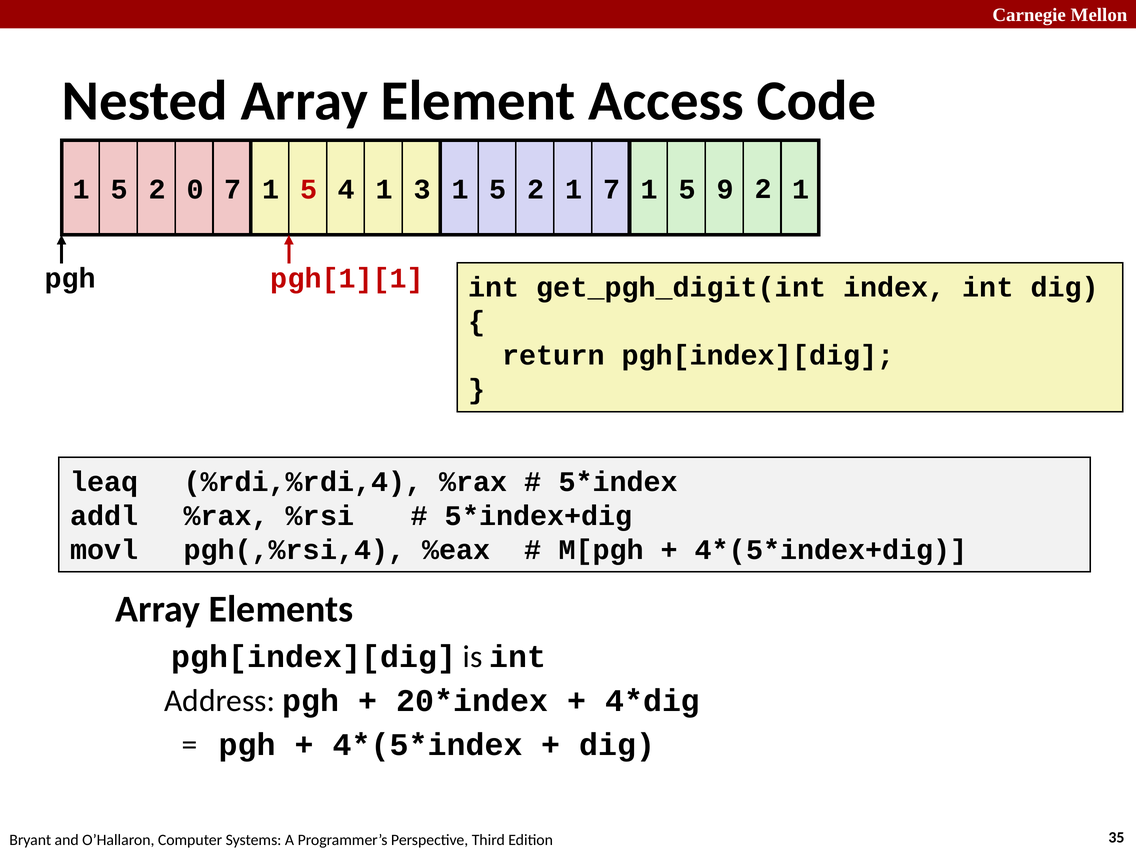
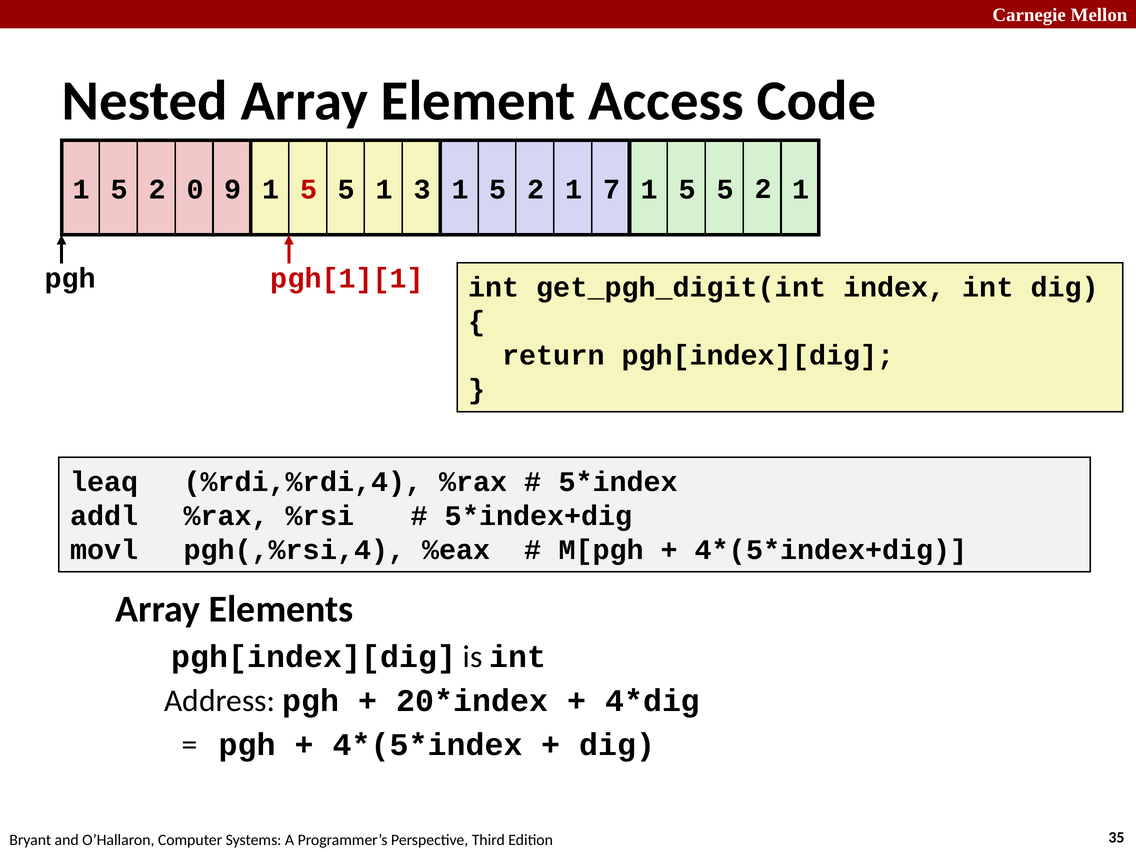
0 7: 7 -> 9 (233, 190)
4: 4 -> 5 (347, 190)
7 1 5 9: 9 -> 5 (725, 190)
